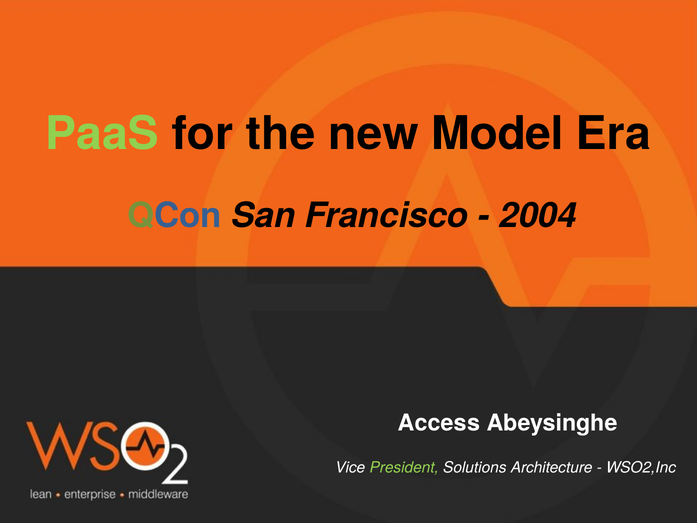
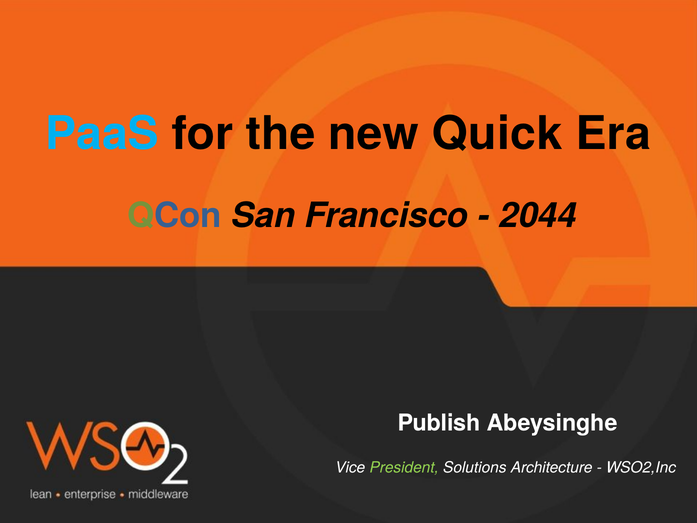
PaaS colour: light green -> light blue (102, 134)
Model: Model -> Quick (497, 134)
2004: 2004 -> 2044 (538, 216)
Access: Access -> Publish (439, 423)
